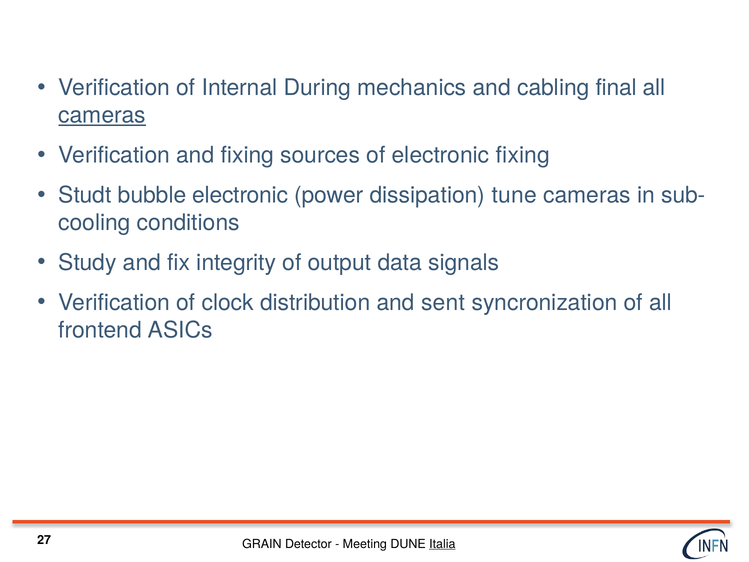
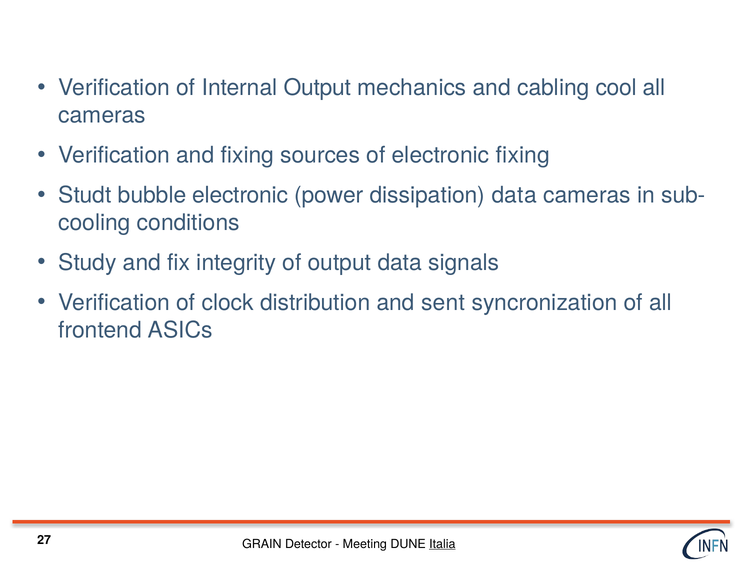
Internal During: During -> Output (318, 88)
final: final -> cool (616, 88)
cameras underline: present -> none (102, 115)
dissipation tune: tune -> data (514, 195)
